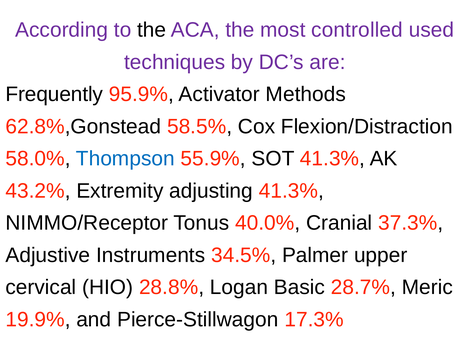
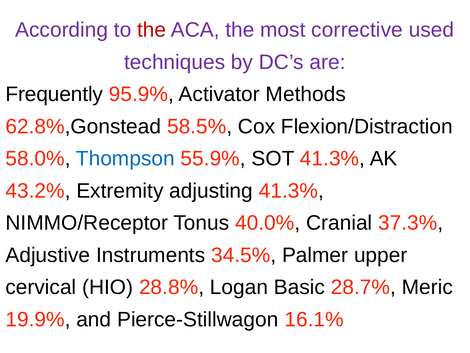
the colour: black -> red (152, 30)
controlled: controlled -> corrective (357, 30)
17.3%: 17.3% -> 16.1% (314, 319)
